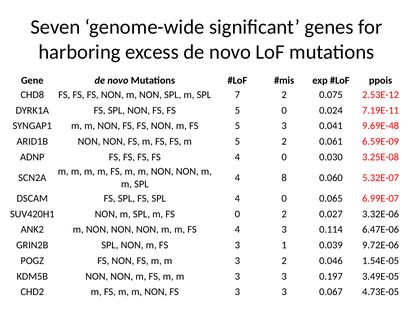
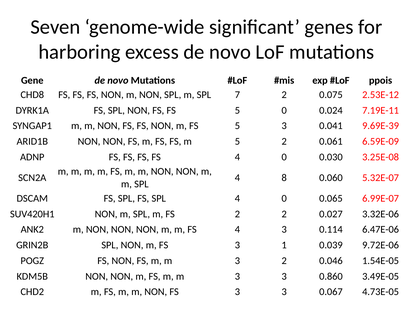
9.69E-48: 9.69E-48 -> 9.69E-39 (381, 126)
FS 0: 0 -> 2 (237, 214)
0.197: 0.197 -> 0.860 (331, 277)
